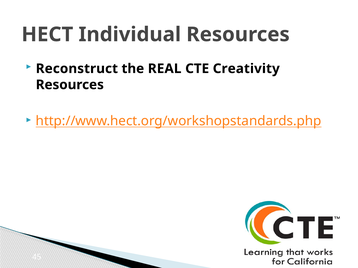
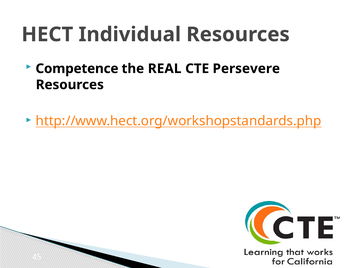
Reconstruct: Reconstruct -> Competence (77, 69)
Creativity: Creativity -> Persevere (246, 69)
